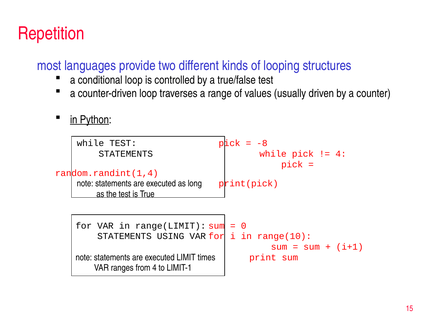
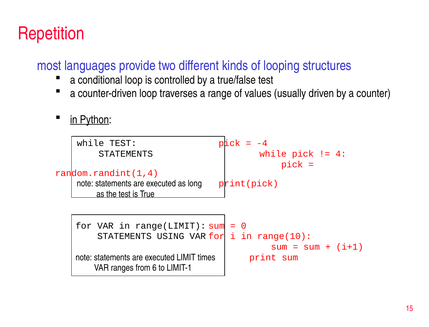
-8: -8 -> -4 (262, 143)
from 4: 4 -> 6 (154, 268)
